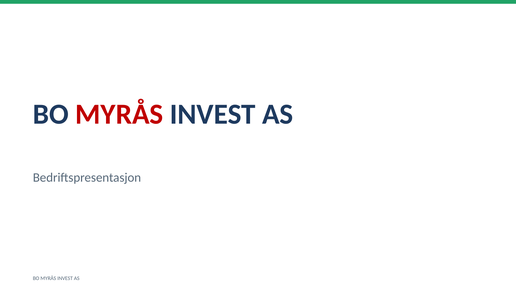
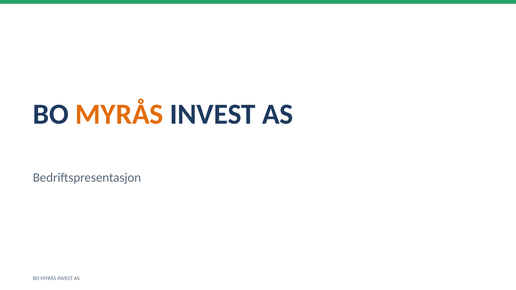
MYRÅS colour: red -> orange (119, 114)
